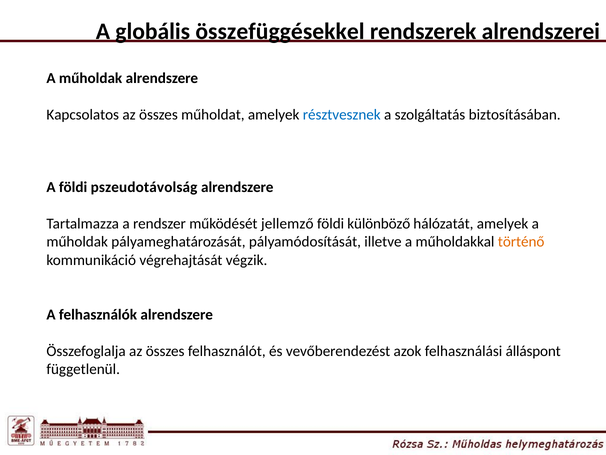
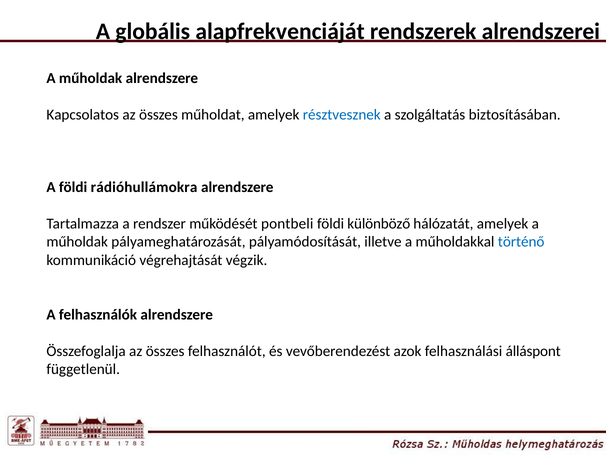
összefüggésekkel: összefüggésekkel -> alapfrekvenciáját (280, 31)
pszeudotávolság: pszeudotávolság -> rádióhullámokra (144, 187)
jellemző: jellemző -> pontbeli (287, 224)
történő colour: orange -> blue (521, 242)
